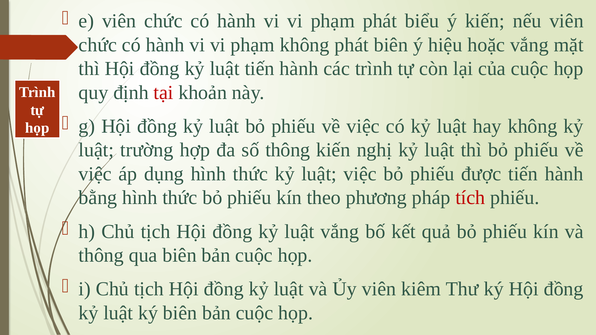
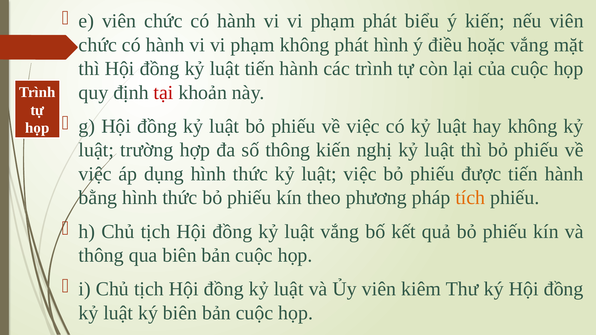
phát biên: biên -> hình (391, 45)
hiệu: hiệu -> điều (445, 45)
tích colour: red -> orange (470, 198)
